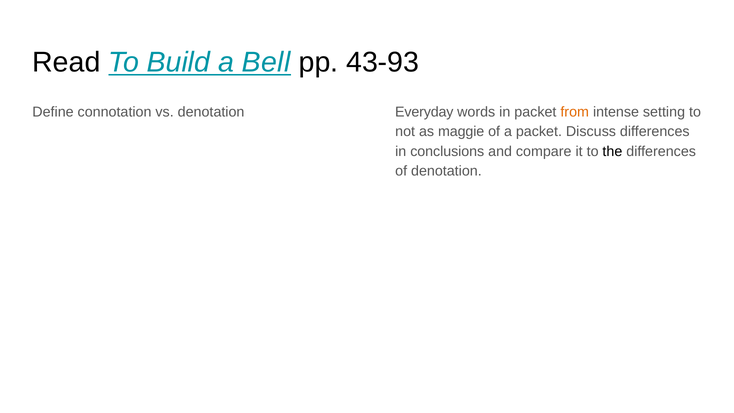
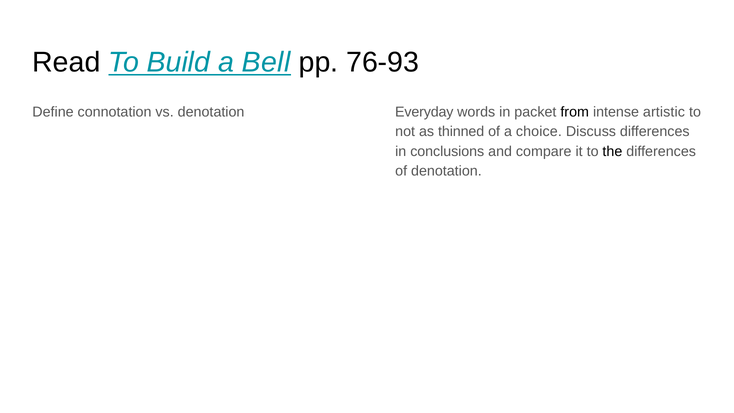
43-93: 43-93 -> 76-93 (383, 62)
from colour: orange -> black (575, 112)
setting: setting -> artistic (664, 112)
maggie: maggie -> thinned (461, 132)
a packet: packet -> choice (539, 132)
